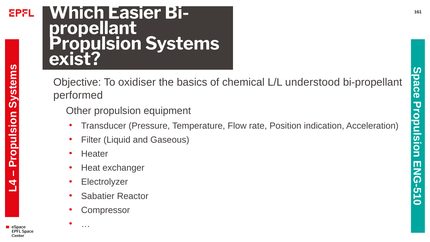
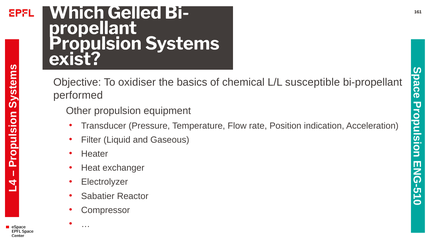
Easier: Easier -> Gelled (135, 13)
understood: understood -> susceptible (313, 82)
